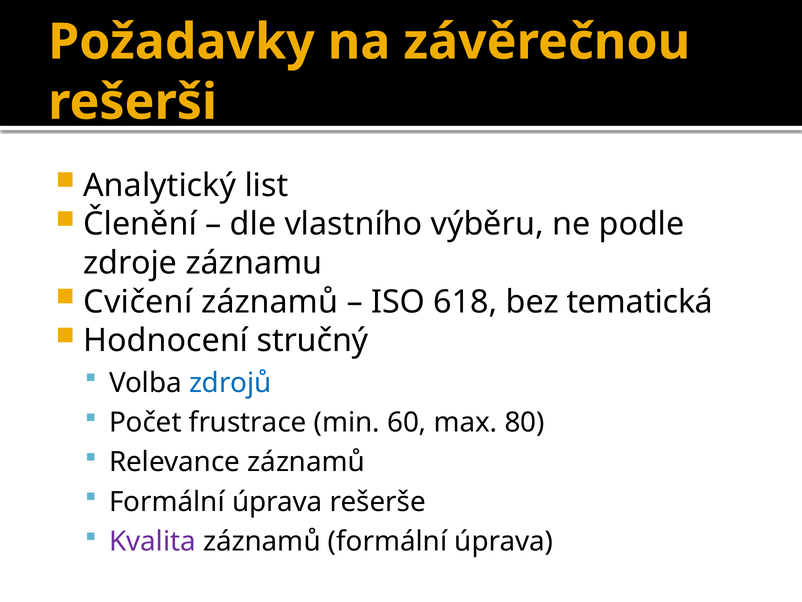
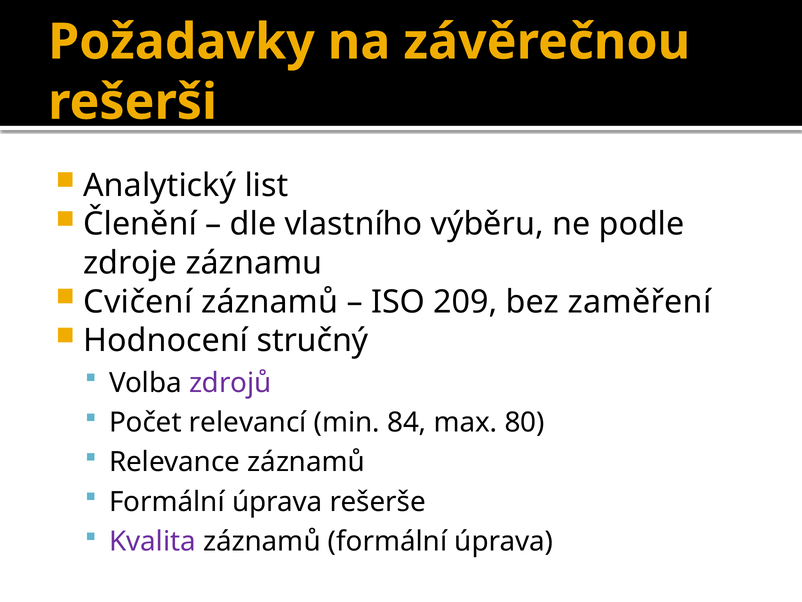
618: 618 -> 209 (465, 302)
tematická: tematická -> zaměření (640, 302)
zdrojů colour: blue -> purple (230, 382)
frustrace: frustrace -> relevancí (248, 422)
60: 60 -> 84 (407, 422)
